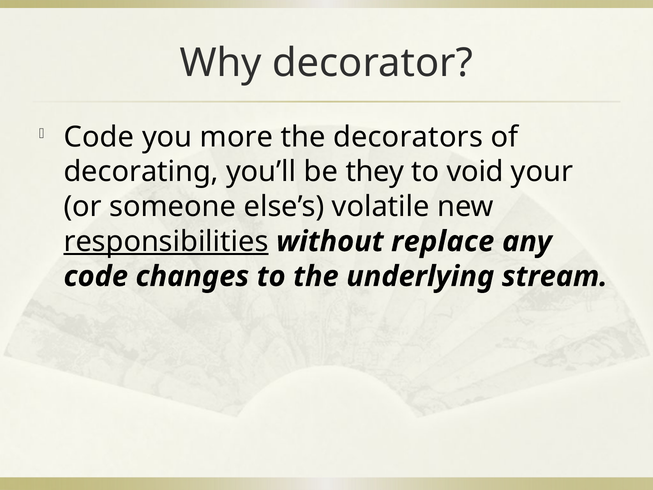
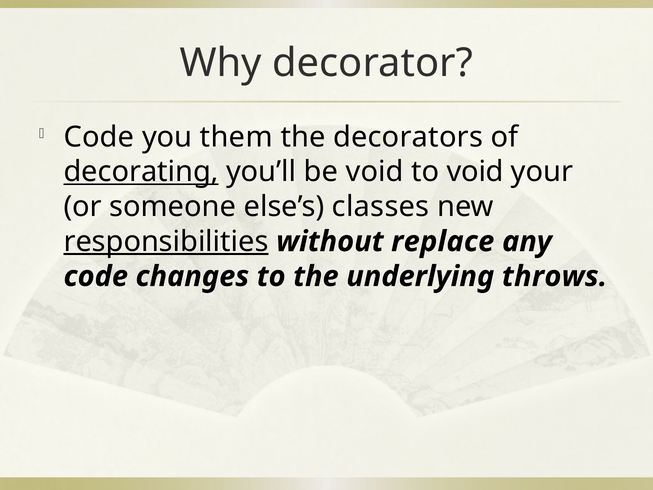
more: more -> them (236, 137)
decorating underline: none -> present (141, 172)
be they: they -> void (375, 172)
volatile: volatile -> classes (381, 207)
stream: stream -> throws (555, 276)
